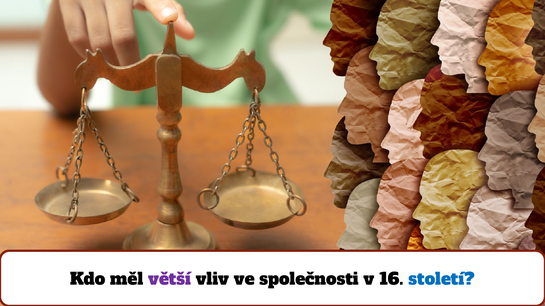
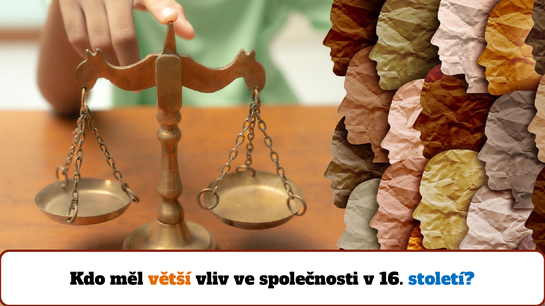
větší colour: purple -> orange (170, 280)
